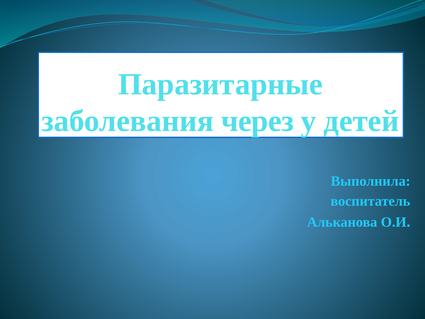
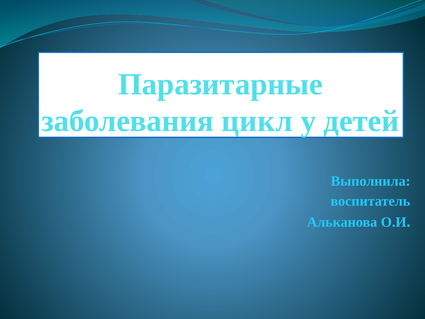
через: через -> цикл (257, 121)
